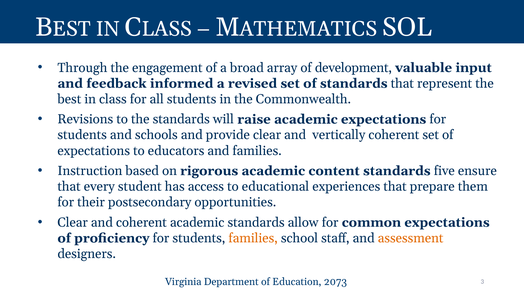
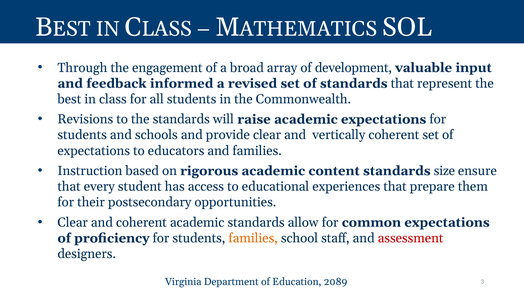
five: five -> size (444, 171)
assessment colour: orange -> red (411, 238)
2073: 2073 -> 2089 (336, 282)
